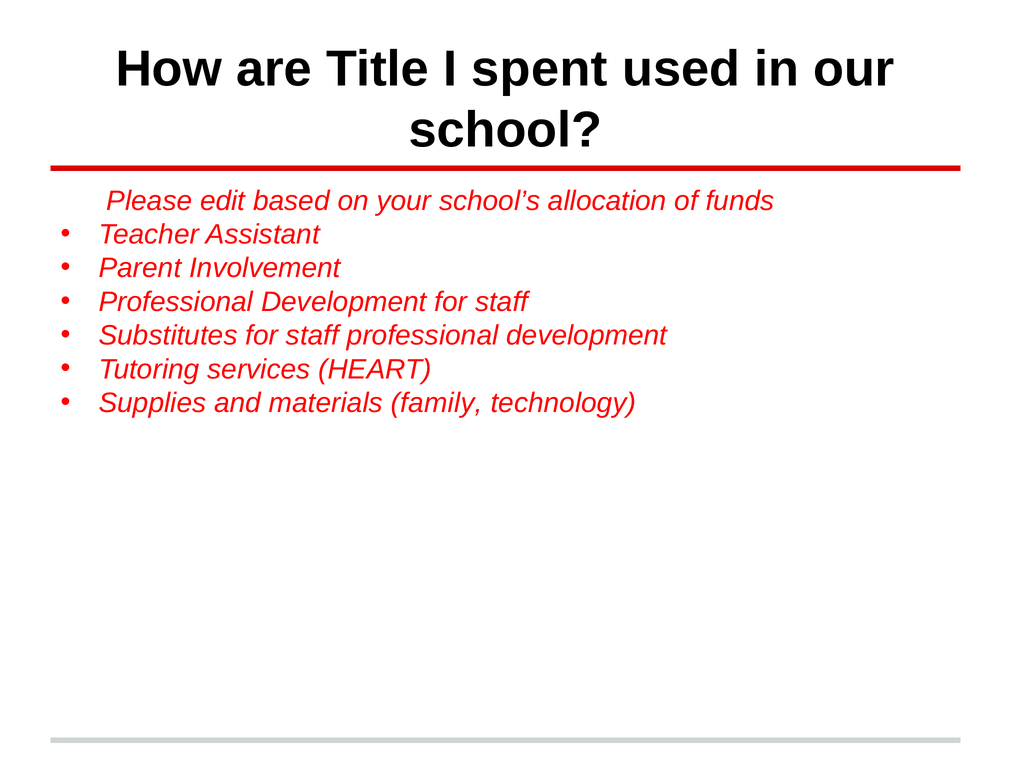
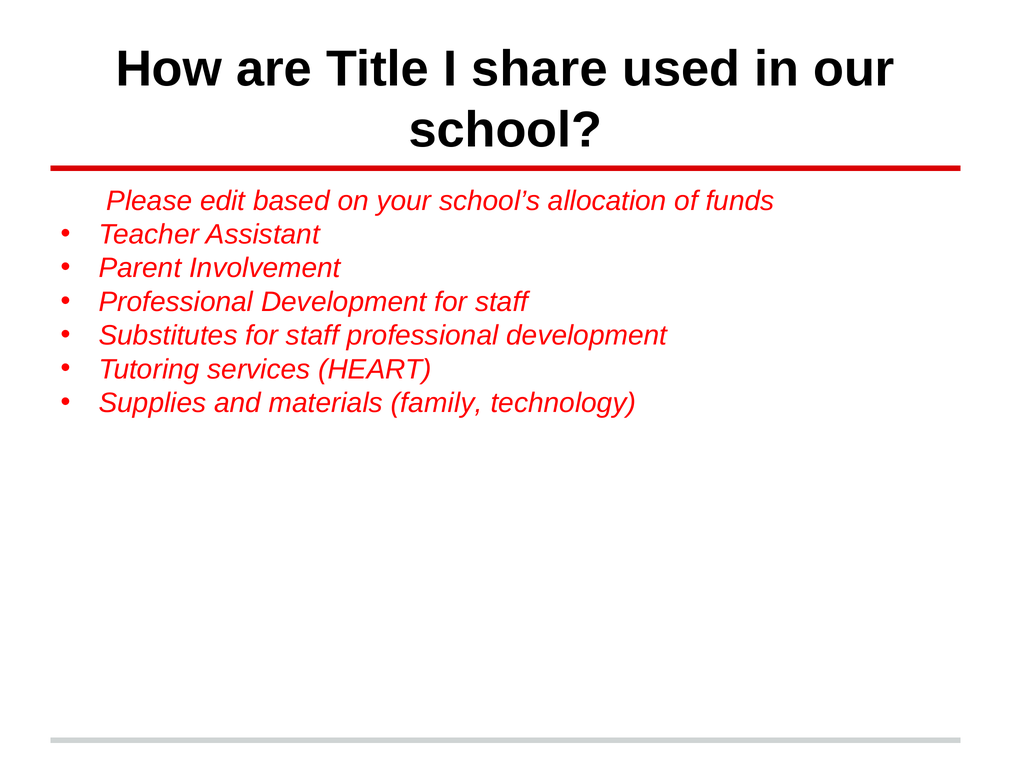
spent: spent -> share (539, 69)
